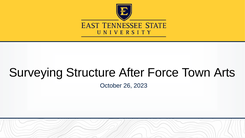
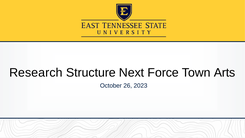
Surveying: Surveying -> Research (36, 73)
After: After -> Next (132, 73)
